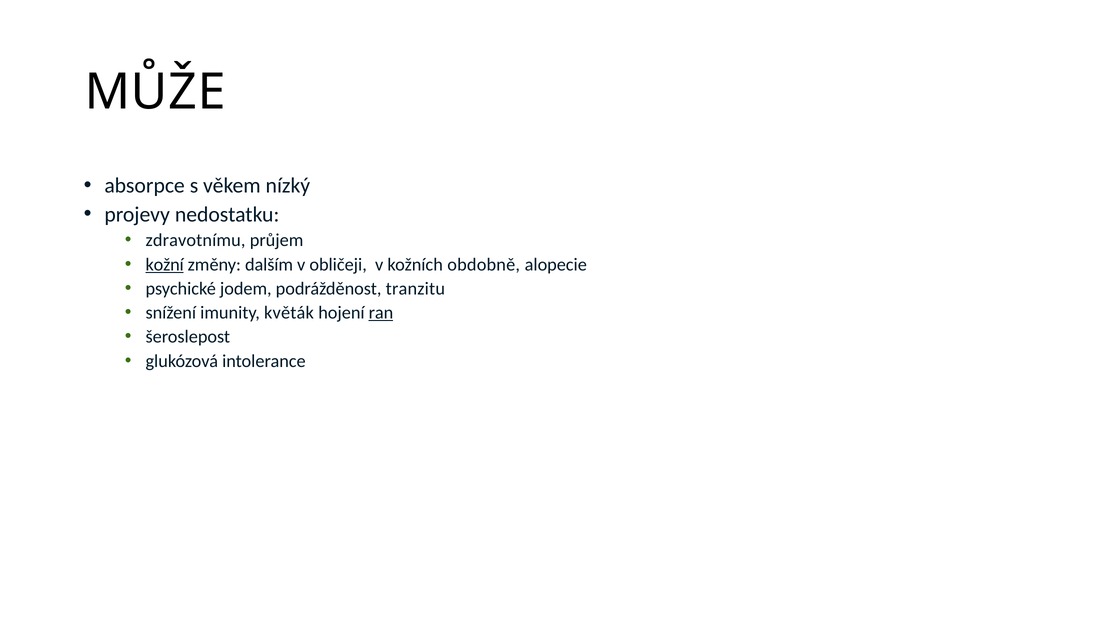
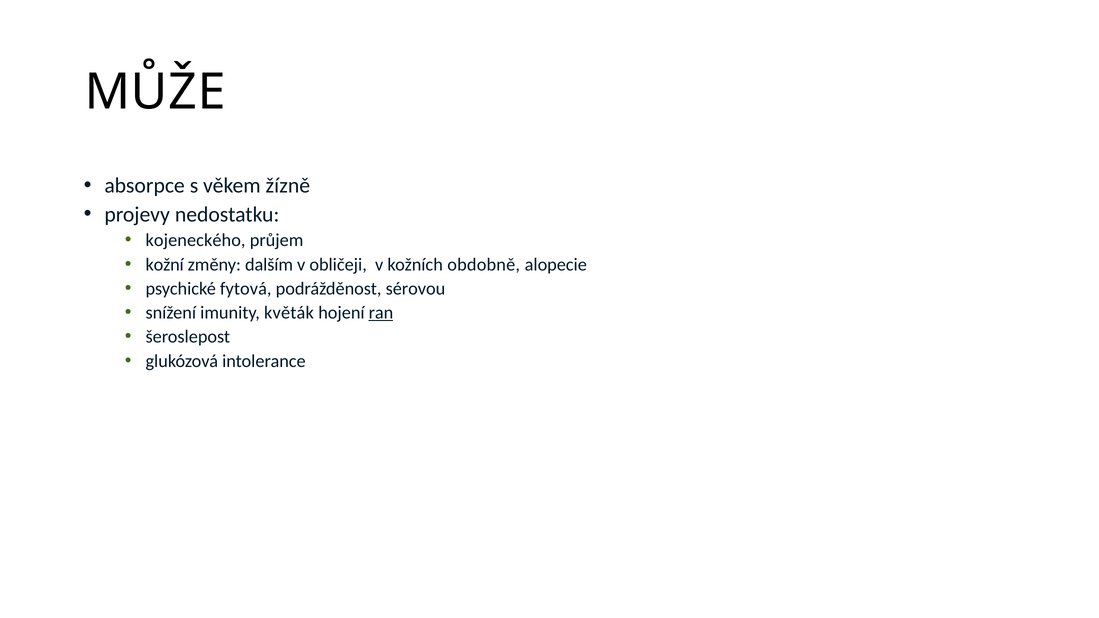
nízký: nízký -> žízně (288, 186)
zdravotnímu: zdravotnímu -> kojeneckého (196, 240)
kožní underline: present -> none (165, 265)
jodem: jodem -> fytová (246, 289)
tranzitu: tranzitu -> sérovou (415, 289)
